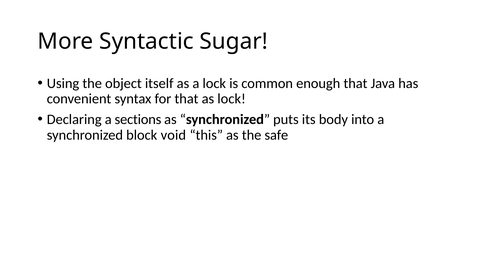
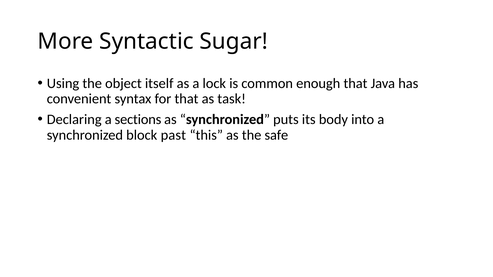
as lock: lock -> task (232, 99)
void: void -> past (173, 135)
